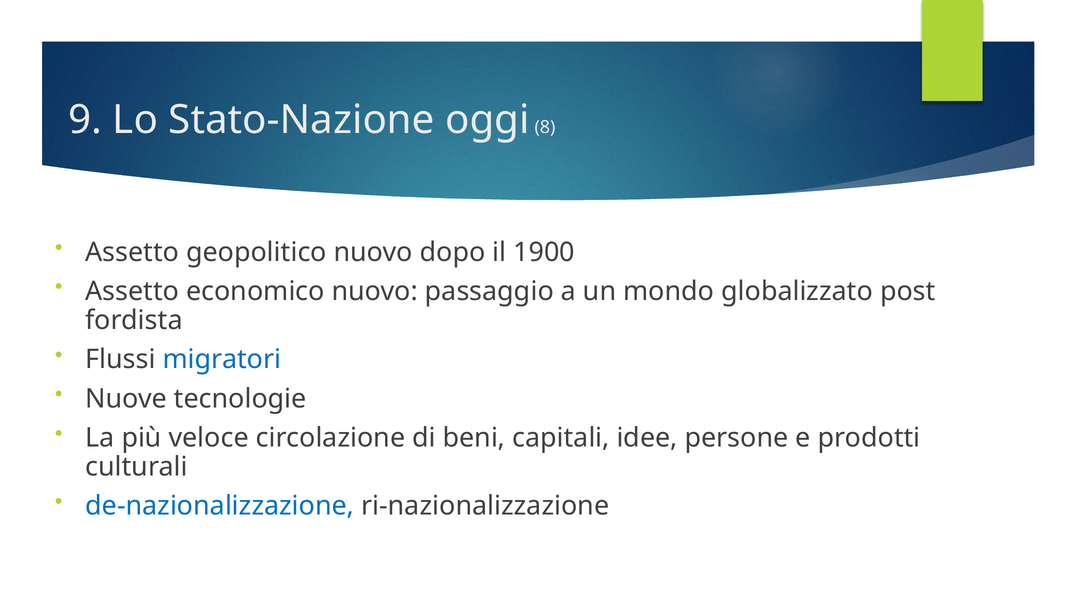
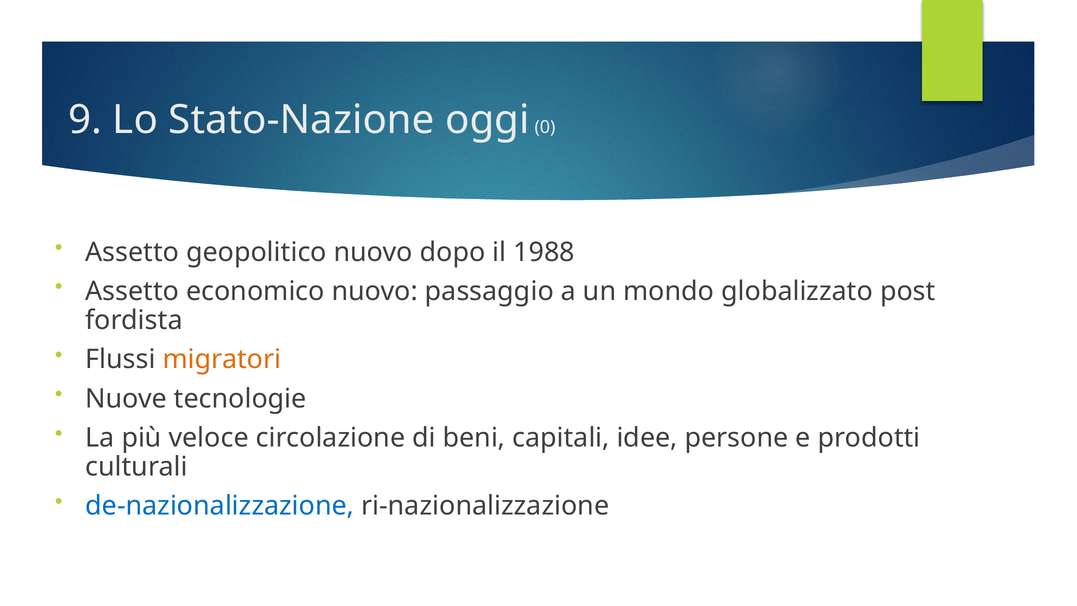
8: 8 -> 0 (545, 127)
1900: 1900 -> 1988 (544, 252)
migratori colour: blue -> orange (222, 359)
